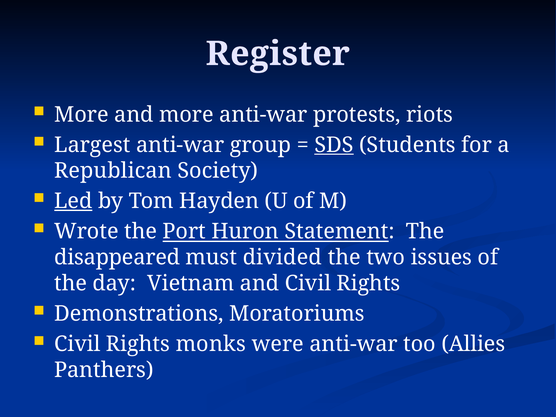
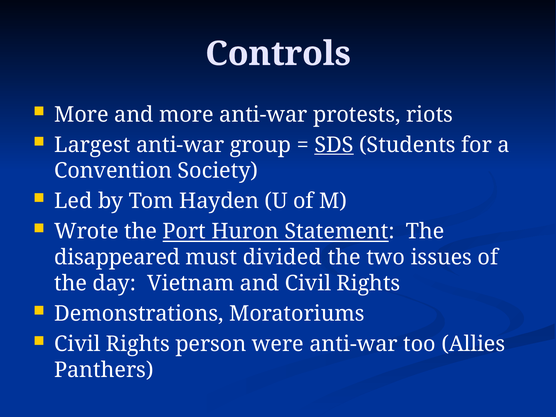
Register: Register -> Controls (278, 54)
Republican: Republican -> Convention (113, 171)
Led underline: present -> none (73, 201)
monks: monks -> person (211, 344)
